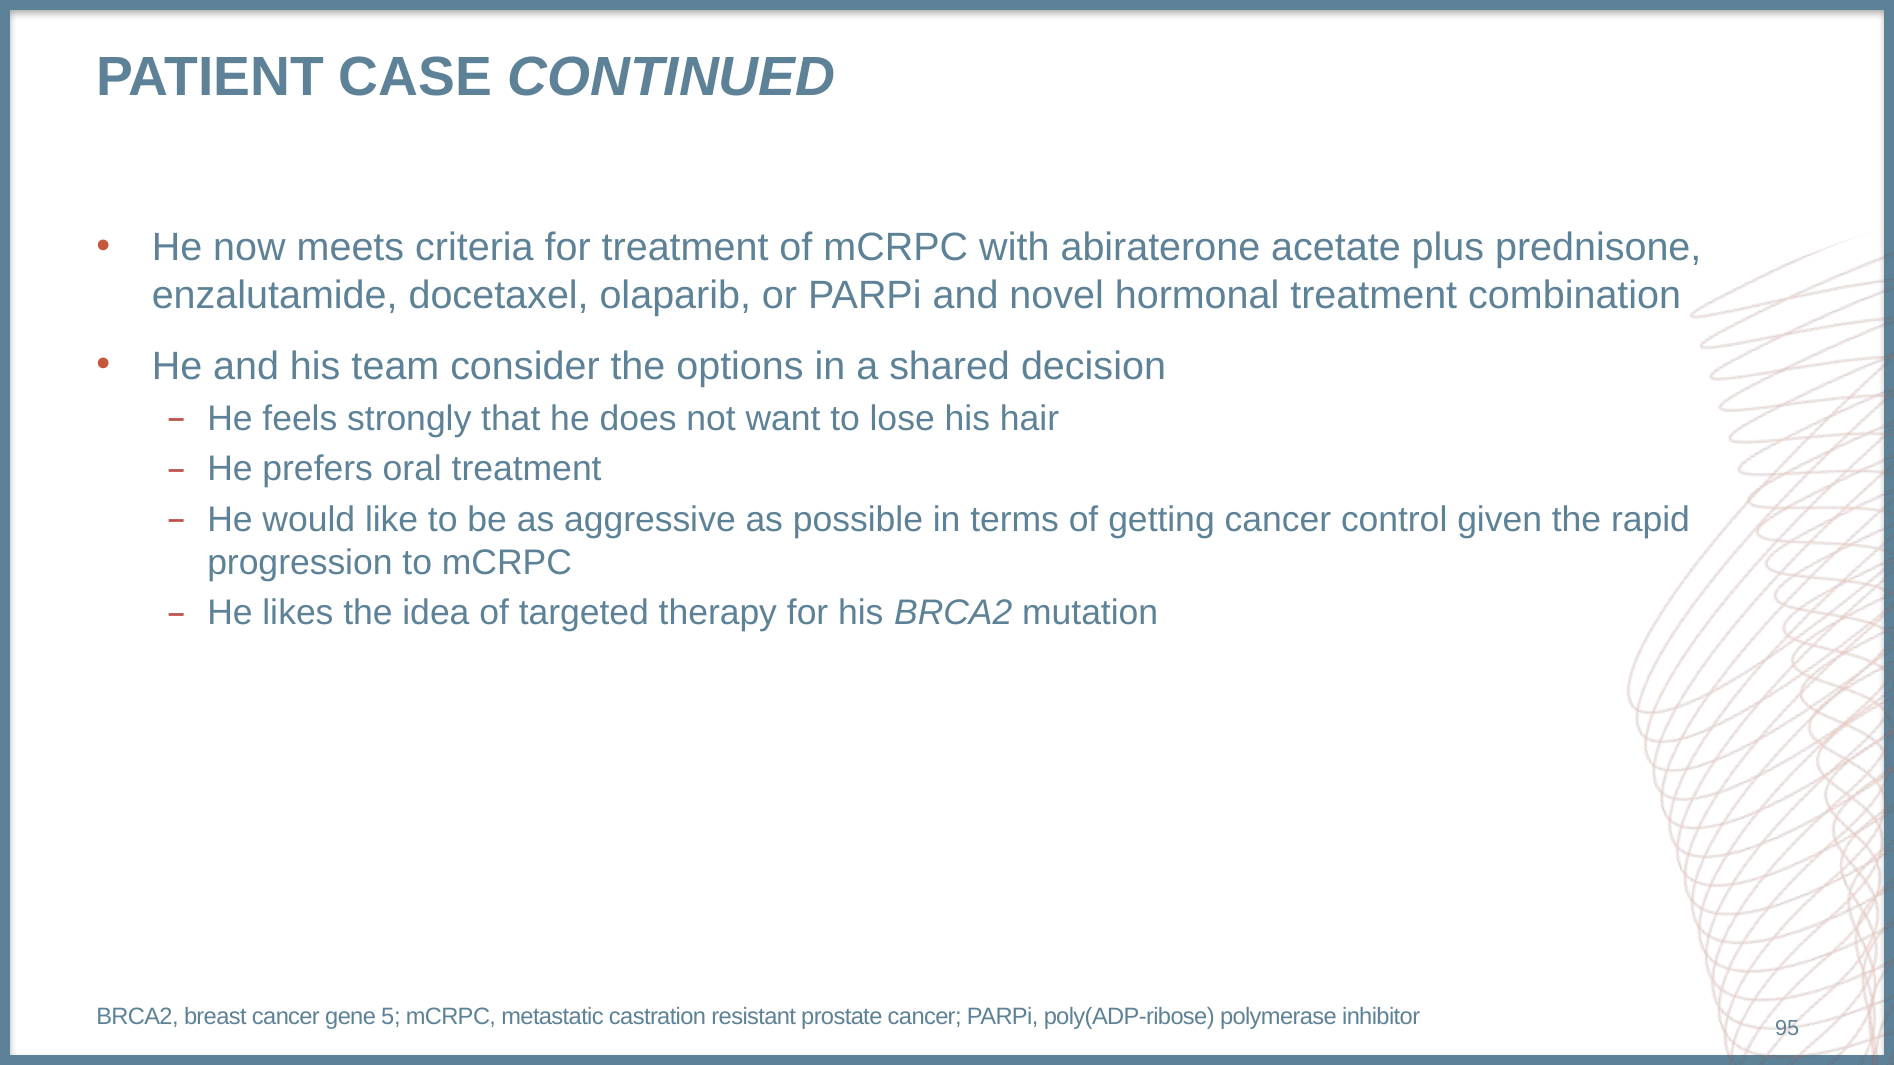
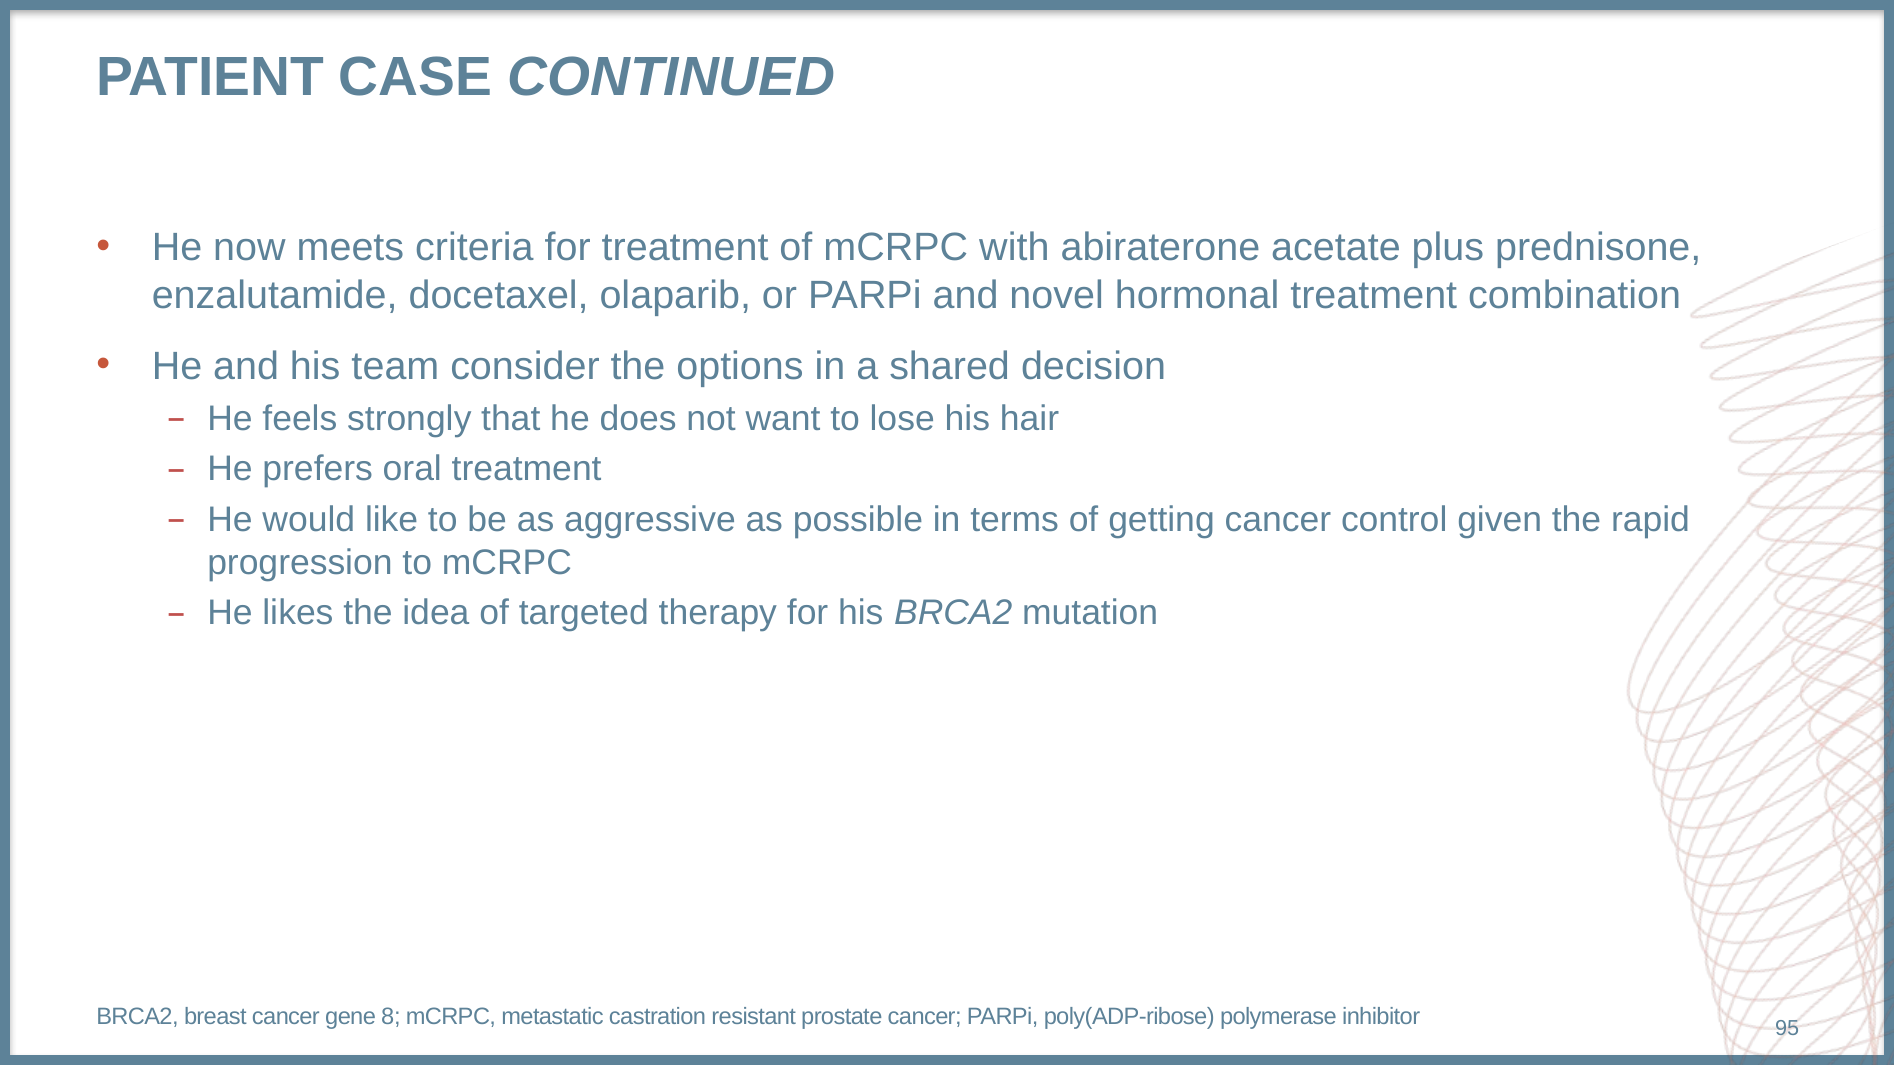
5: 5 -> 8 (391, 1017)
